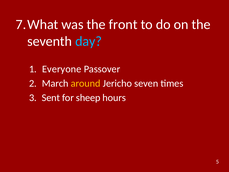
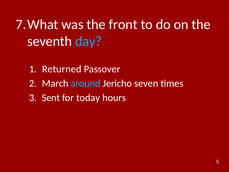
Everyone: Everyone -> Returned (62, 69)
around colour: yellow -> light blue (86, 83)
sheep: sheep -> today (88, 98)
